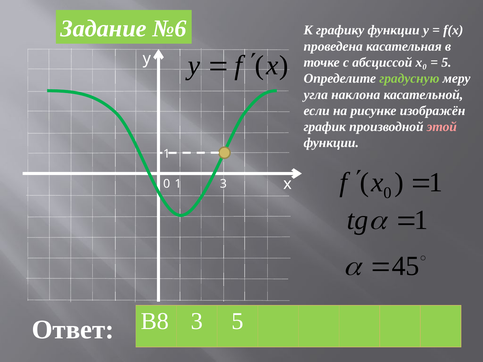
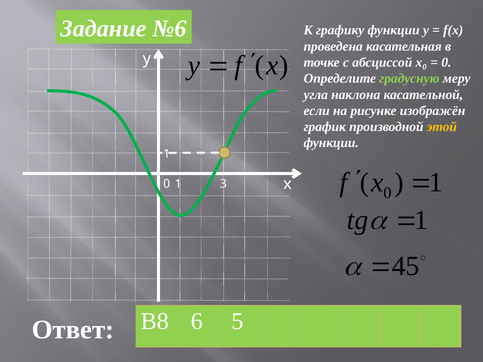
5: 5 -> 0 (446, 62)
этой colour: pink -> yellow (442, 127)
В8 3: 3 -> 6 (197, 322)
